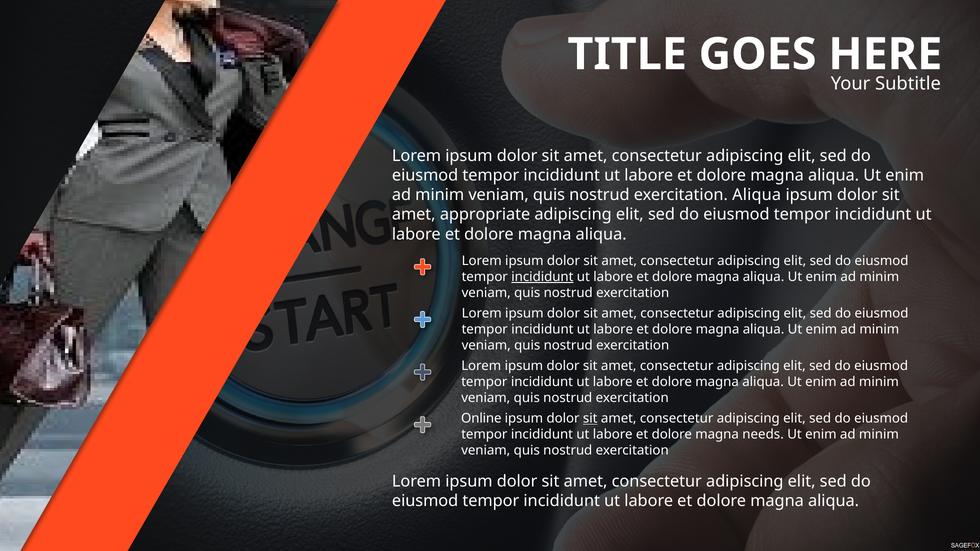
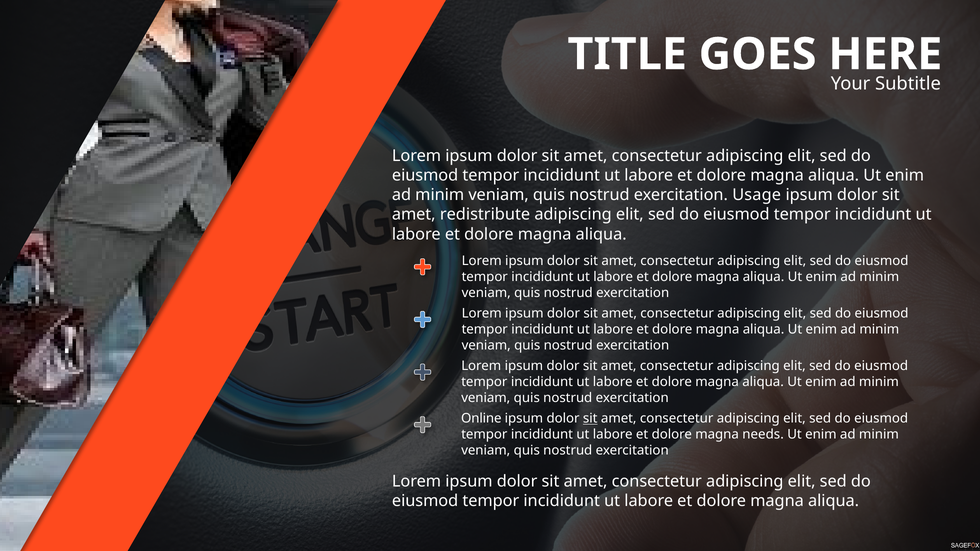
exercitation Aliqua: Aliqua -> Usage (757, 195)
appropriate: appropriate -> redistribute (485, 215)
incididunt underline: present -> none (542, 277)
